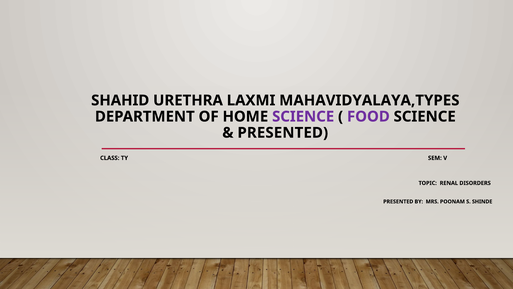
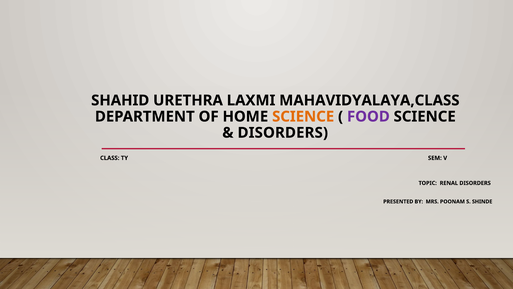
MAHAVIDYALAYA,TYPES: MAHAVIDYALAYA,TYPES -> MAHAVIDYALAYA,CLASS (369, 100)
SCIENCE colour: purple -> orange (303, 116)
PRESENTED: PRESENTED -> DISORDERS (283, 133)
